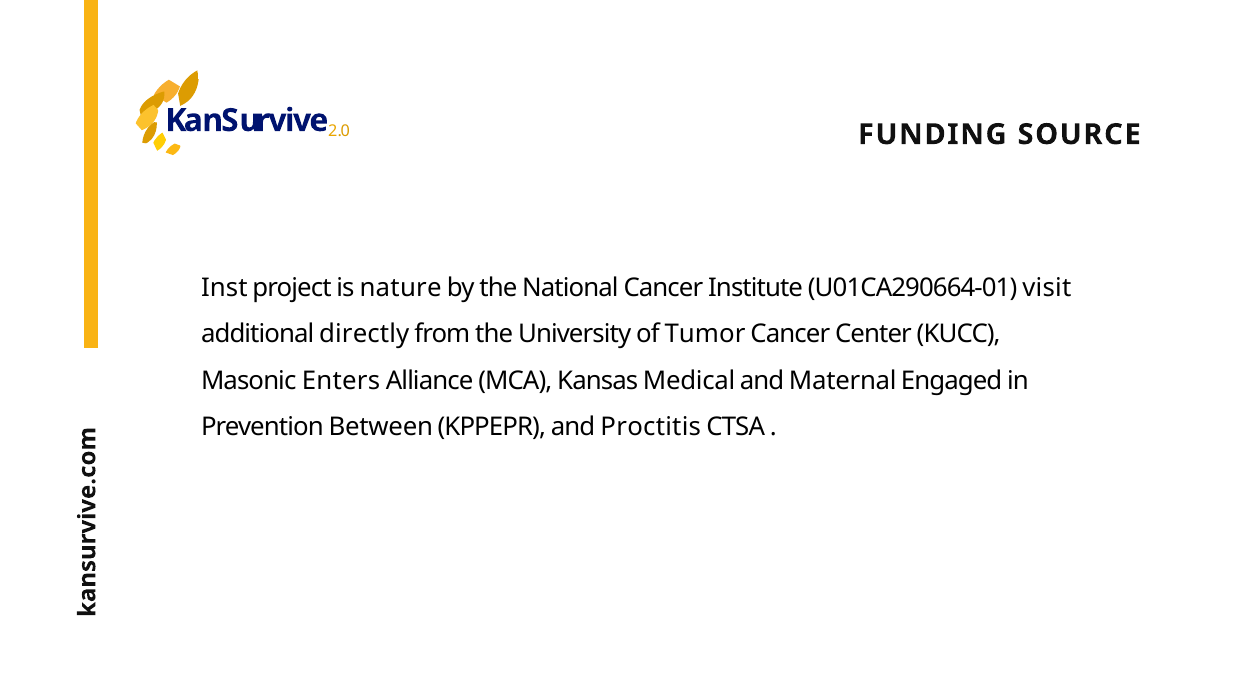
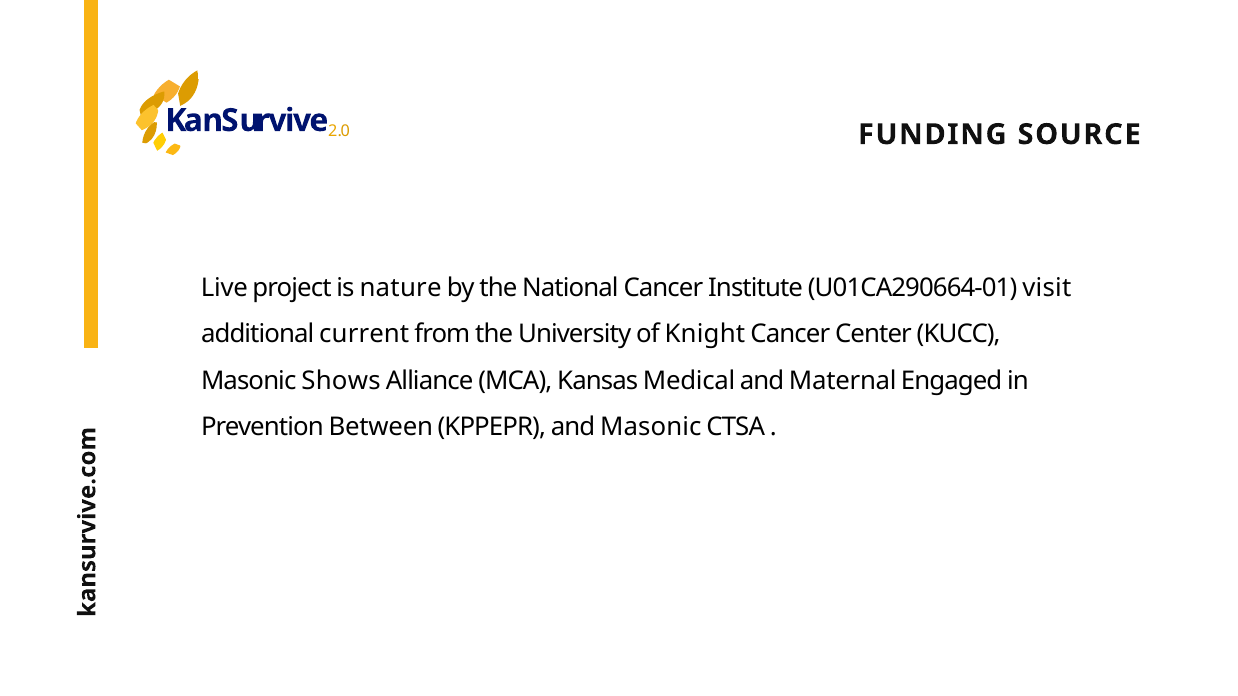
Inst: Inst -> Live (225, 288)
directly: directly -> current (364, 334)
Tumor: Tumor -> Knight (705, 334)
Enters: Enters -> Shows (341, 381)
and Proctitis: Proctitis -> Masonic (651, 427)
